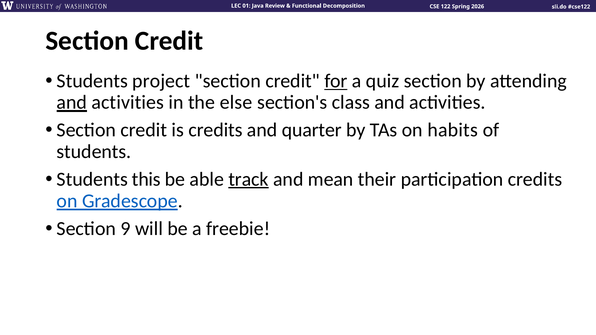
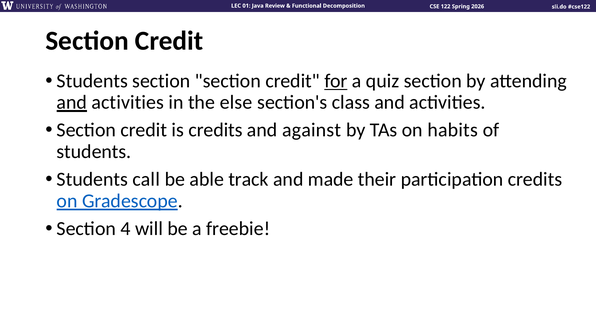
Students project: project -> section (161, 81)
quarter: quarter -> against (312, 130)
this: this -> call (146, 179)
track underline: present -> none (249, 179)
mean: mean -> made (331, 179)
9: 9 -> 4 (125, 229)
